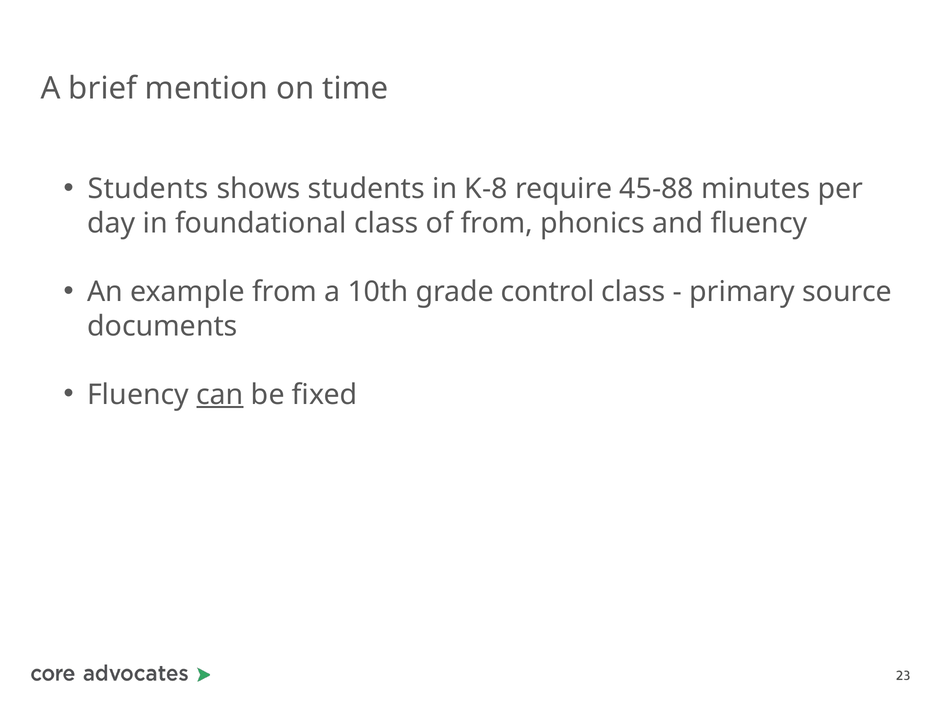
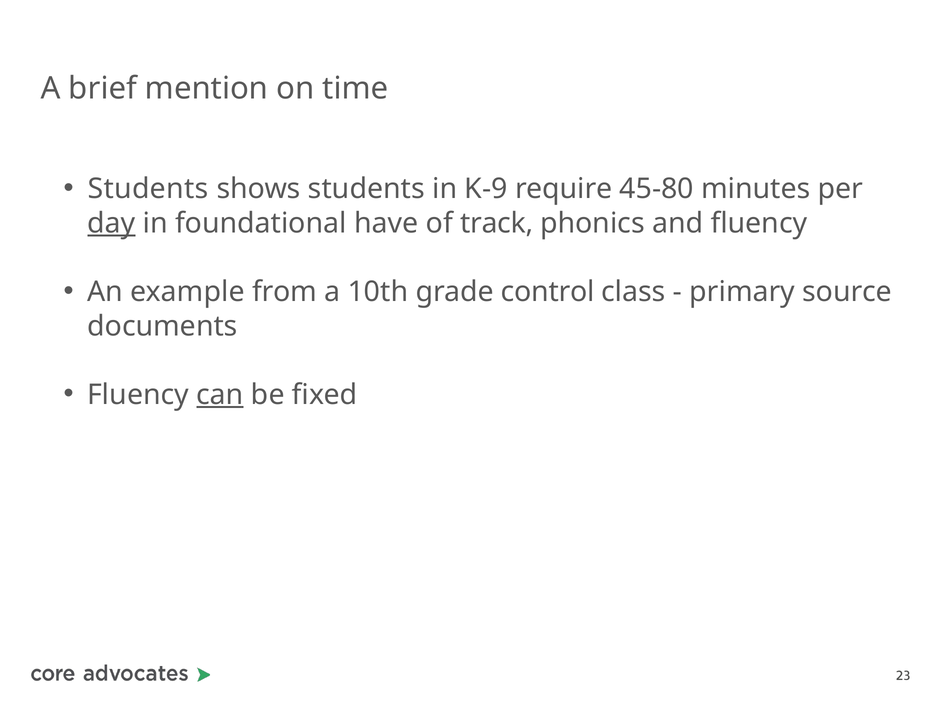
K-8: K-8 -> K-9 (486, 189)
45-88: 45-88 -> 45-80 (657, 189)
day underline: none -> present (111, 223)
foundational class: class -> have (386, 223)
of from: from -> track (497, 223)
